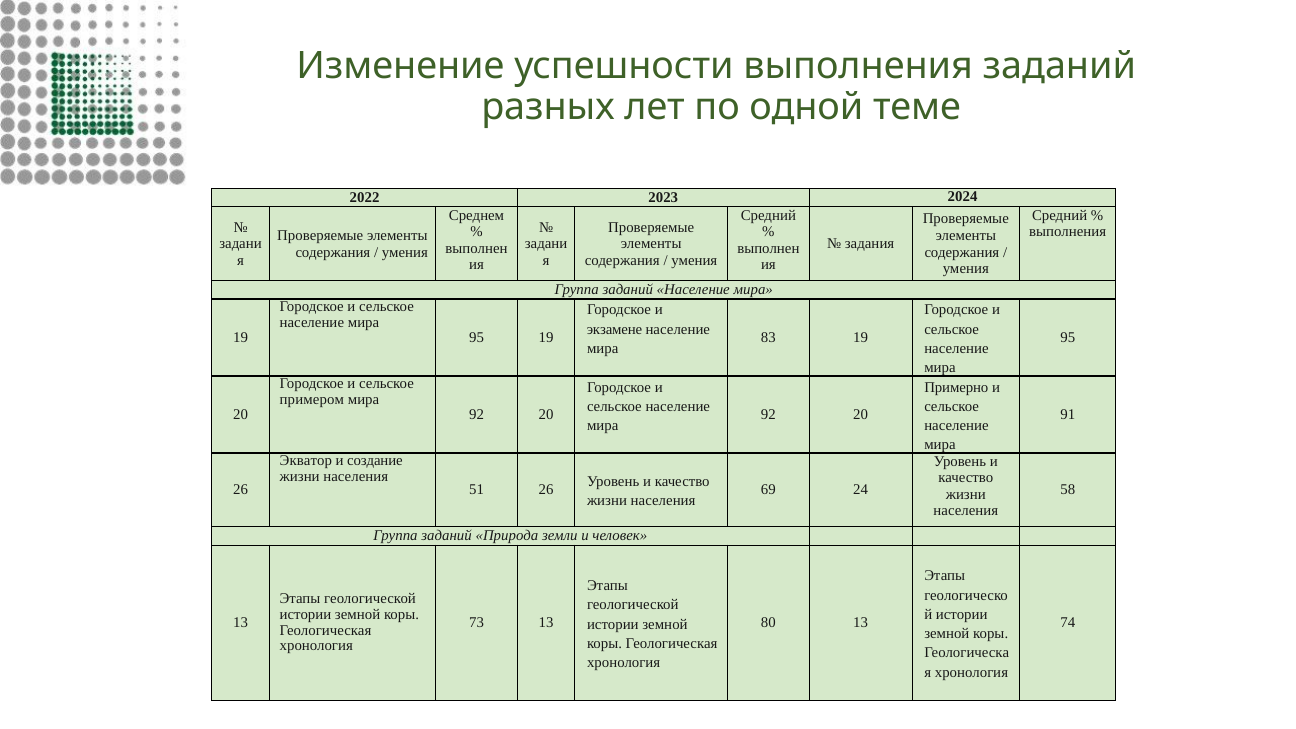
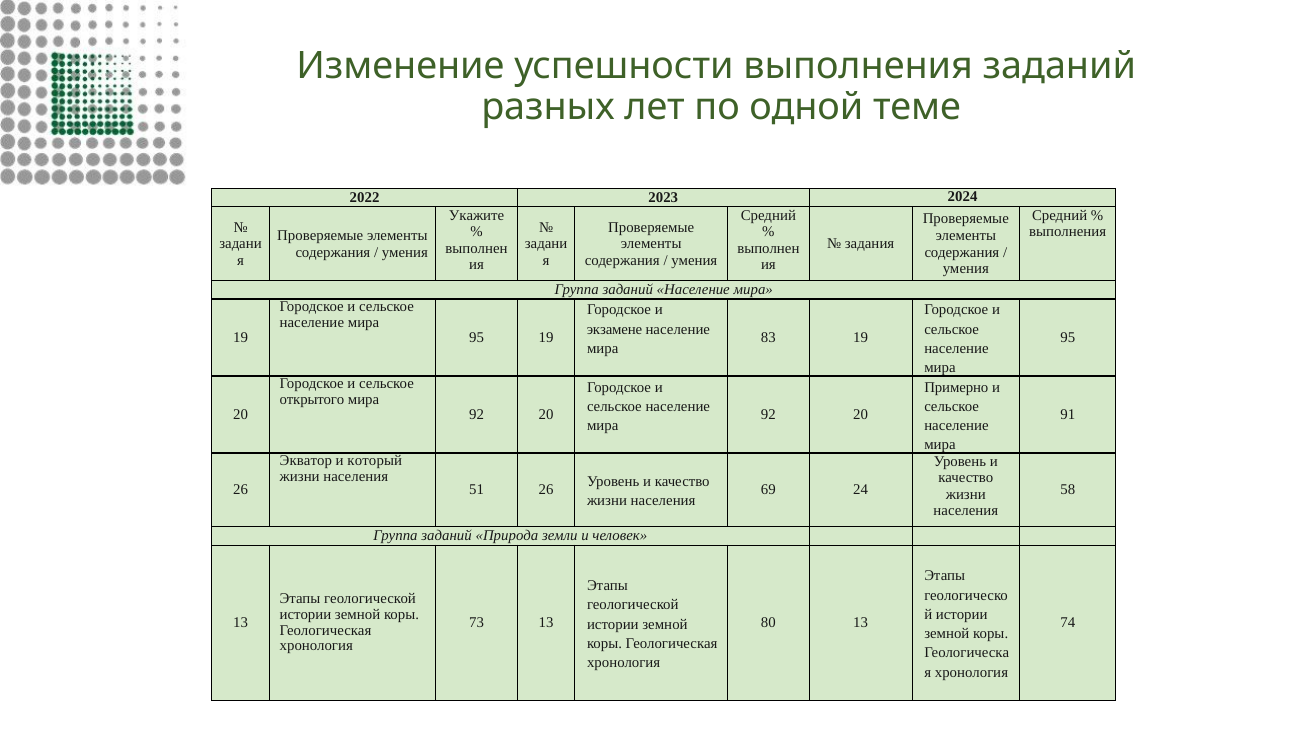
Среднем: Среднем -> Укажите (477, 215)
примером: примером -> открытого (312, 399)
создание: создание -> который (375, 461)
